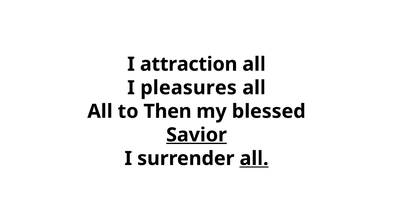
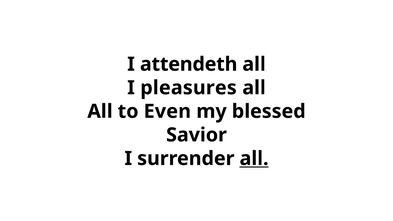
attraction: attraction -> attendeth (189, 64)
Then: Then -> Even (167, 111)
Savior underline: present -> none (197, 135)
